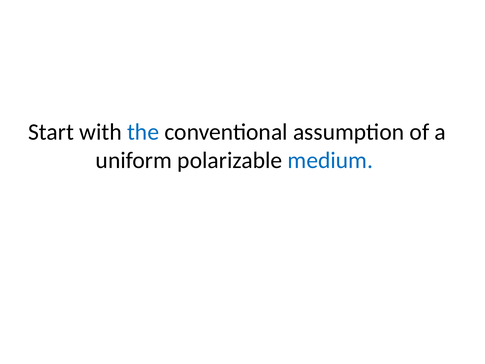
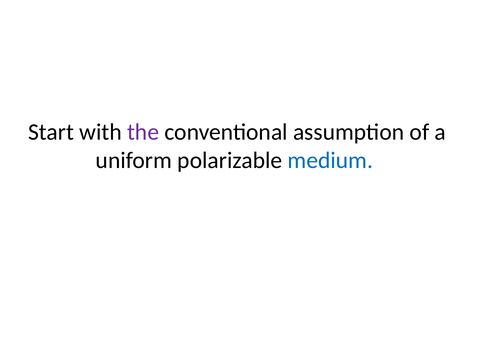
the colour: blue -> purple (143, 132)
